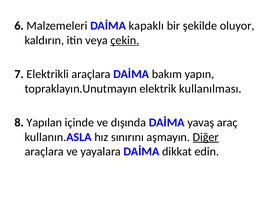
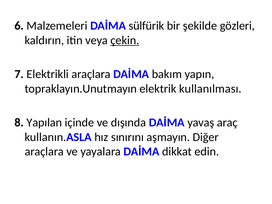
kapaklı: kapaklı -> sülfürik (146, 26)
oluyor: oluyor -> gözleri (237, 26)
Diğer underline: present -> none (206, 137)
